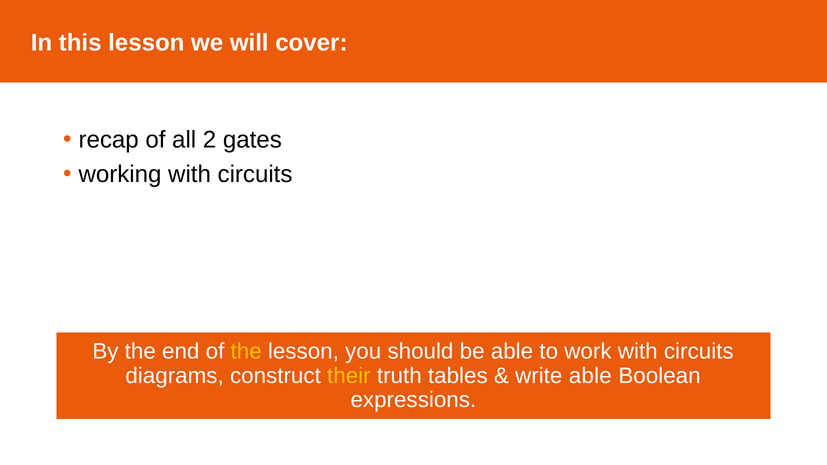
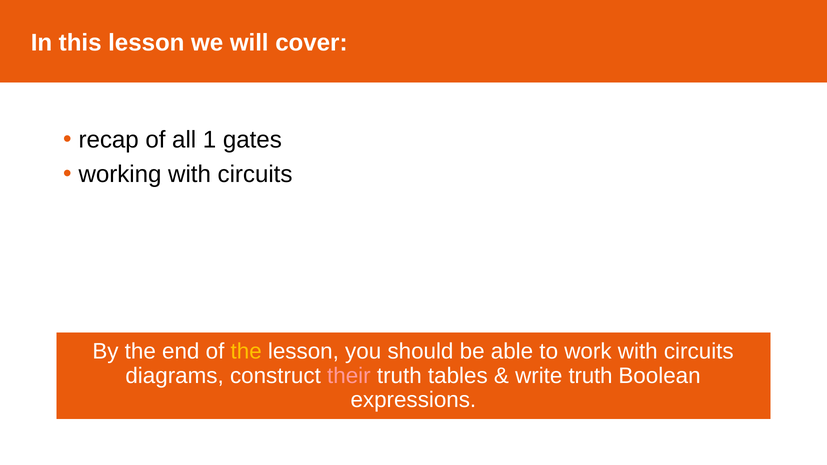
2: 2 -> 1 (210, 140)
their colour: yellow -> pink (349, 376)
write able: able -> truth (591, 376)
